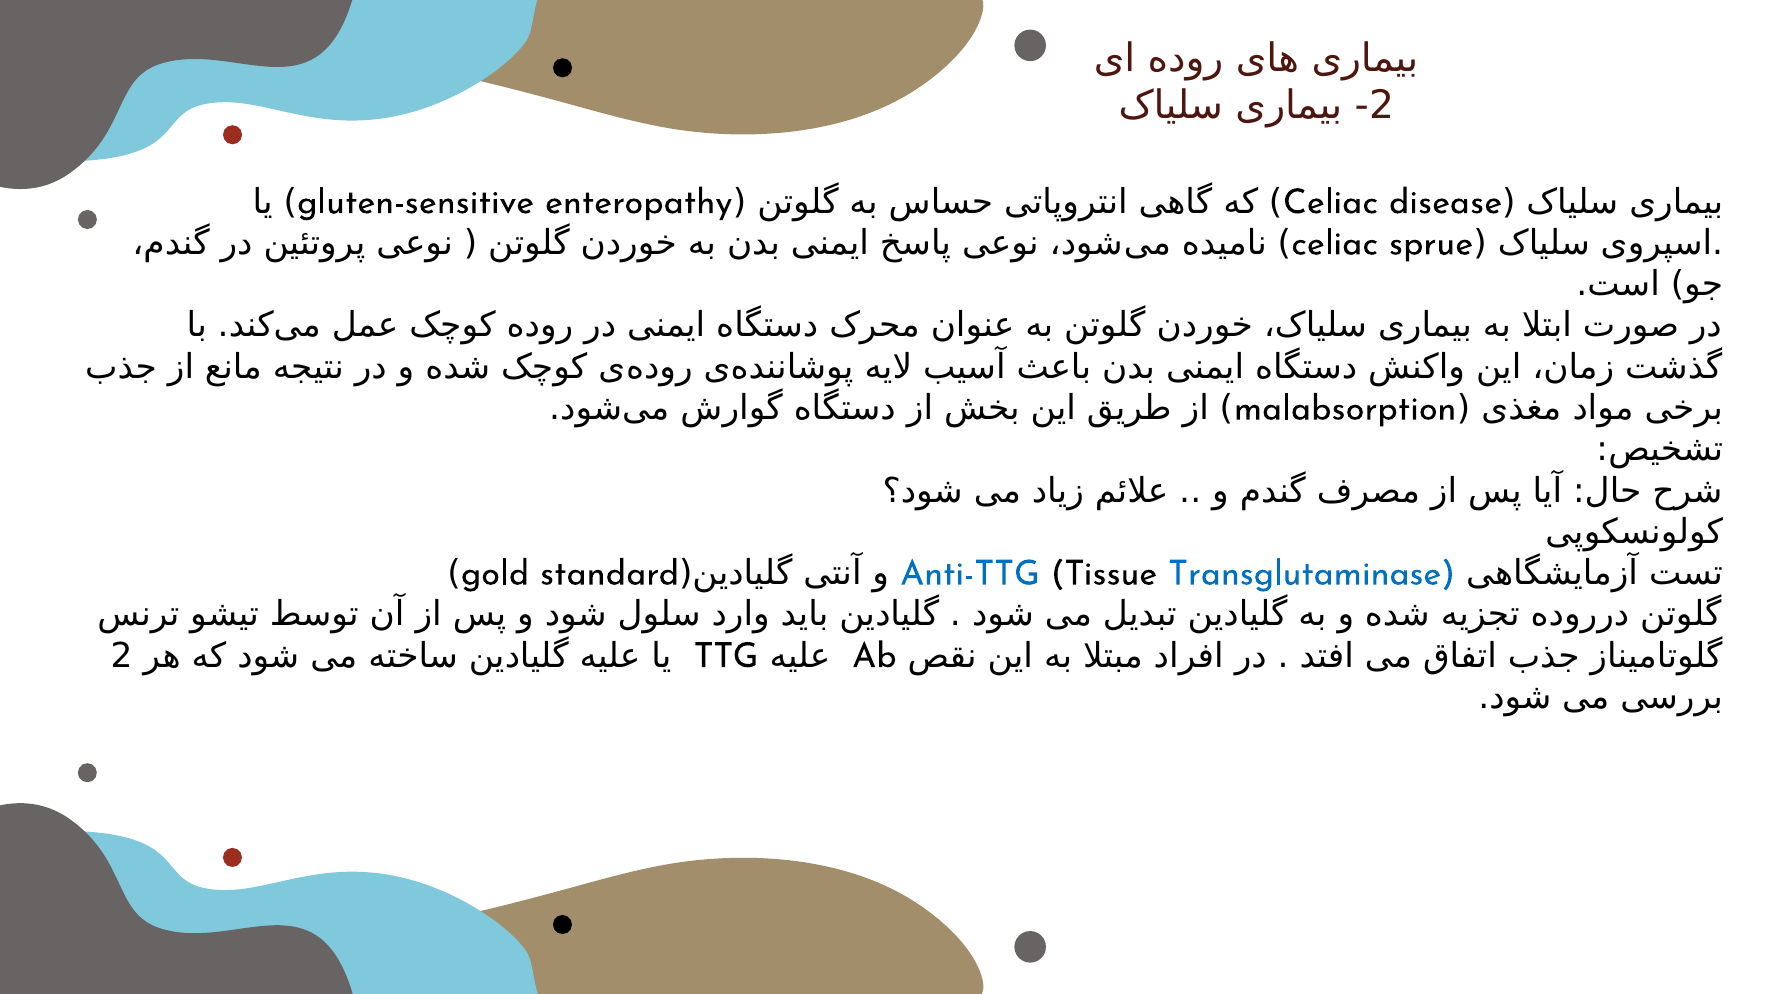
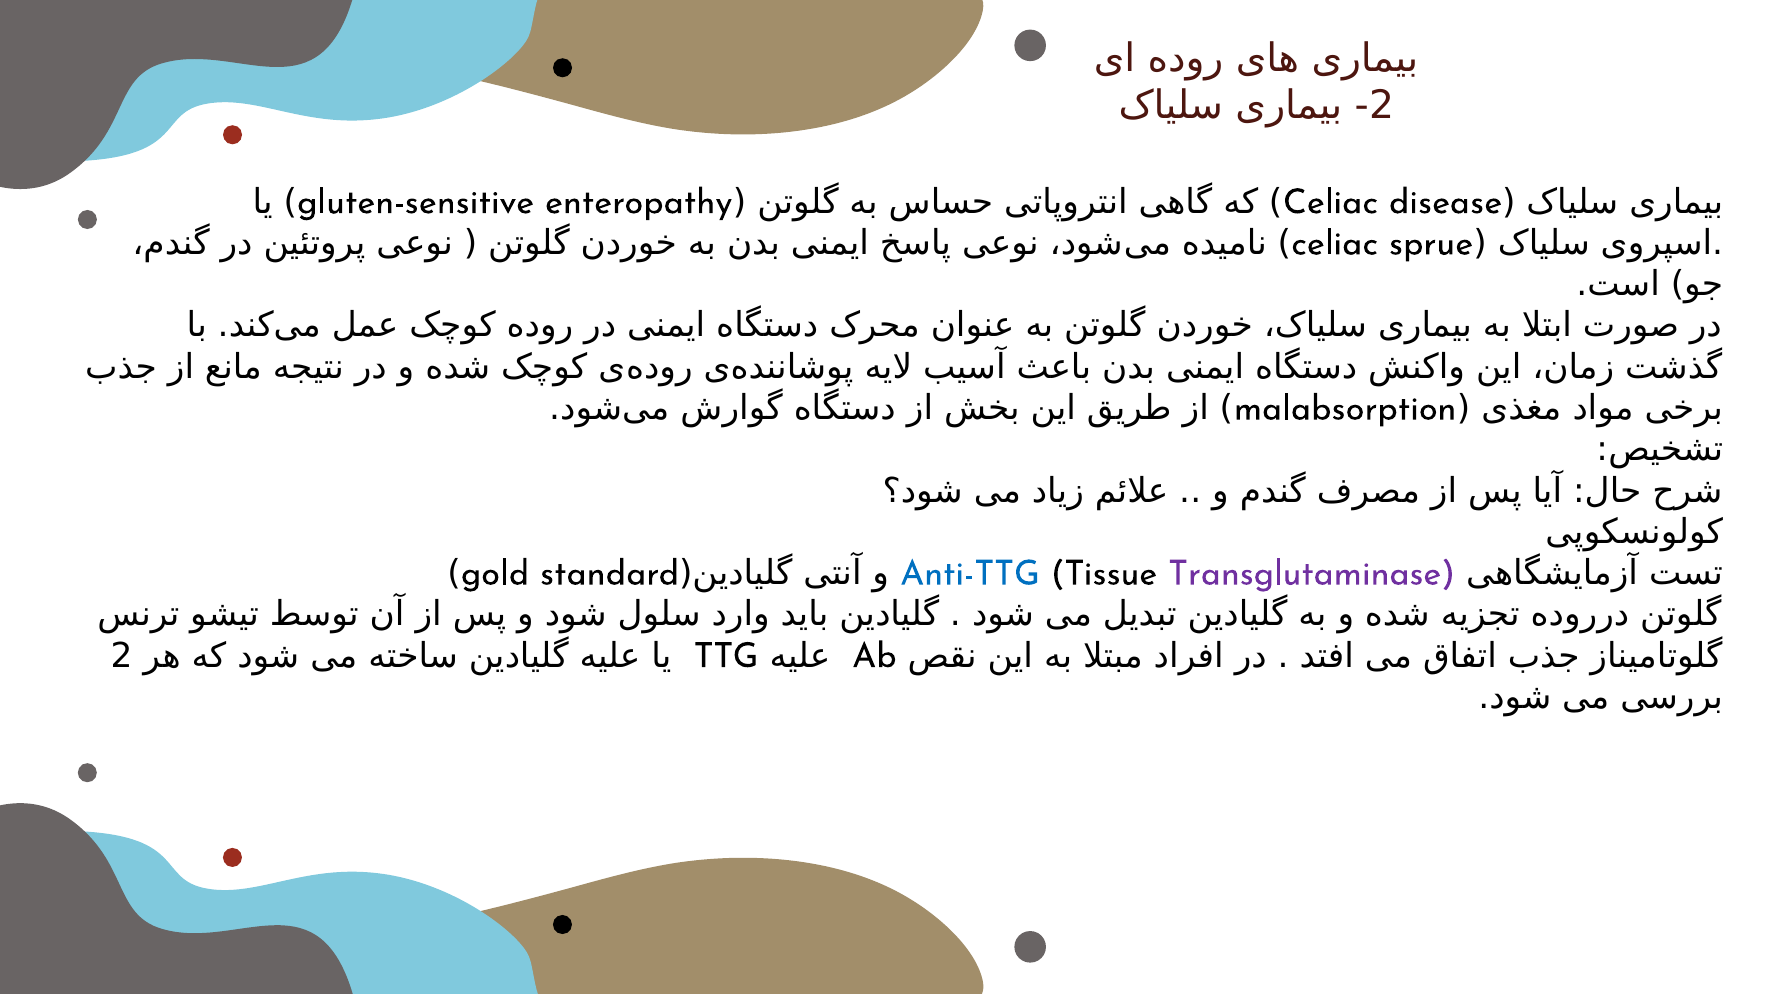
Transglutaminase colour: blue -> purple (1312, 573)
